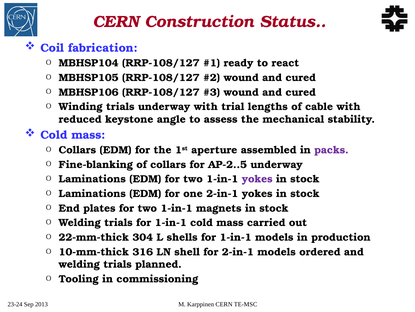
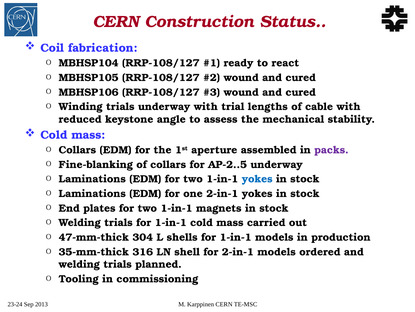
yokes colour: purple -> blue (257, 179)
22-mm-thick: 22-mm-thick -> 47-mm-thick (94, 237)
10-mm-thick: 10-mm-thick -> 35-mm-thick (94, 251)
